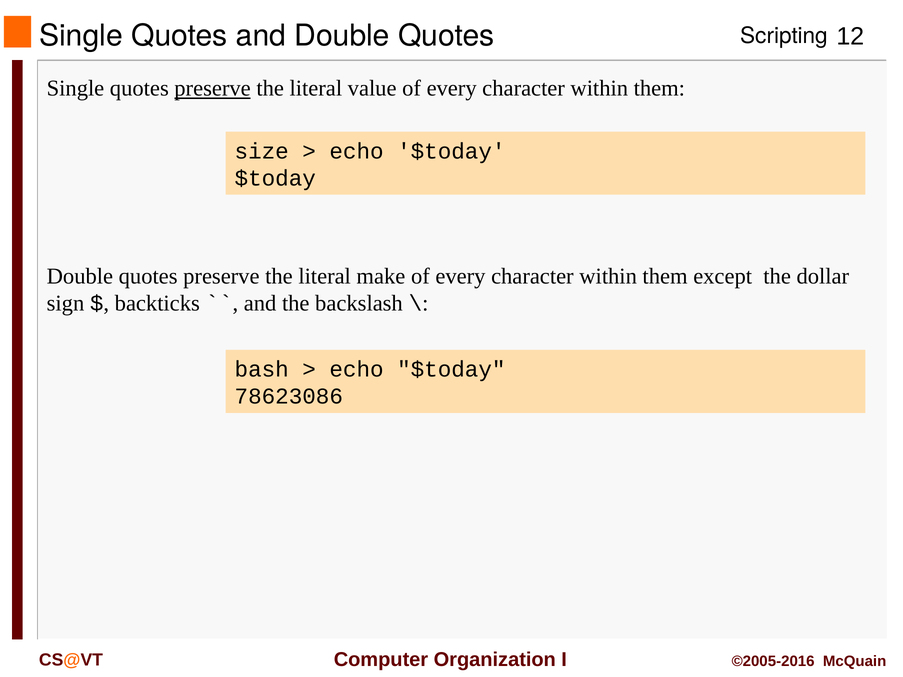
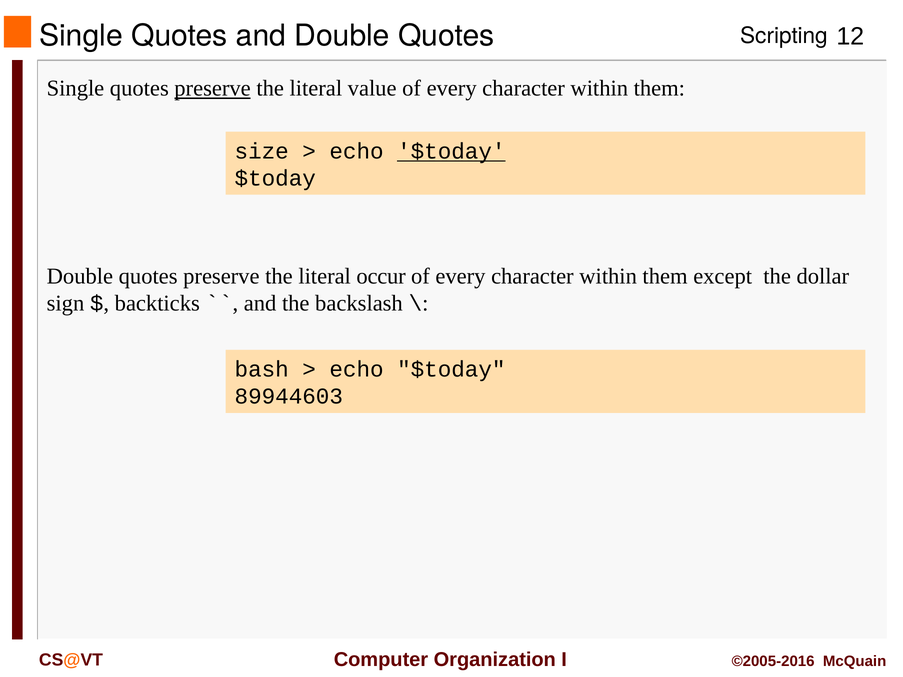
$today underline: none -> present (451, 151)
make: make -> occur (381, 277)
78623086: 78623086 -> 89944603 (289, 397)
